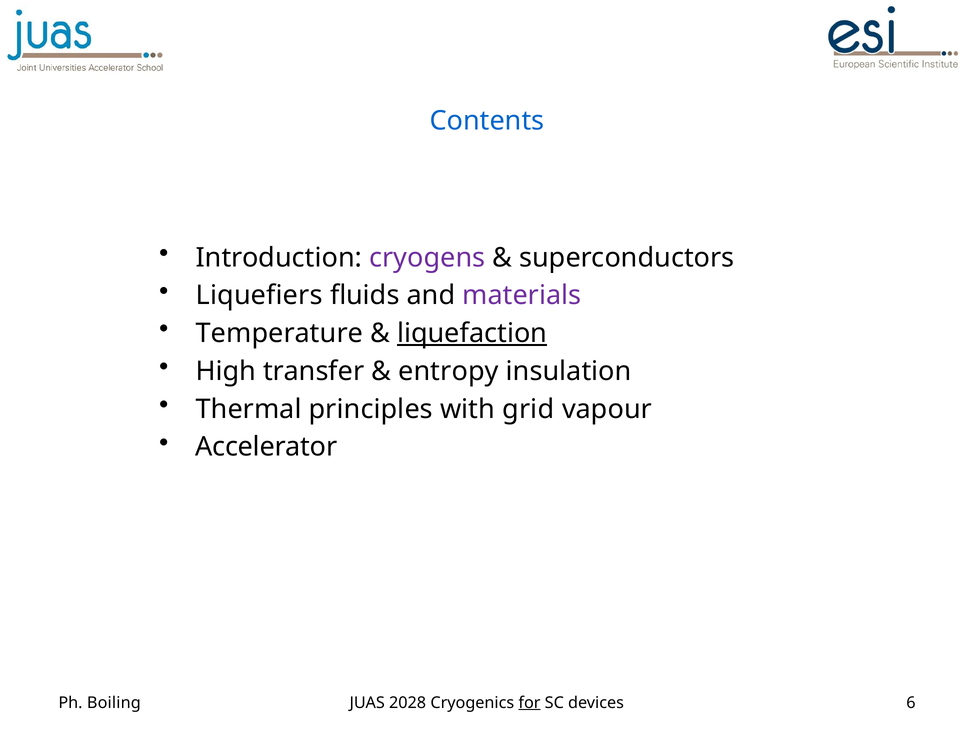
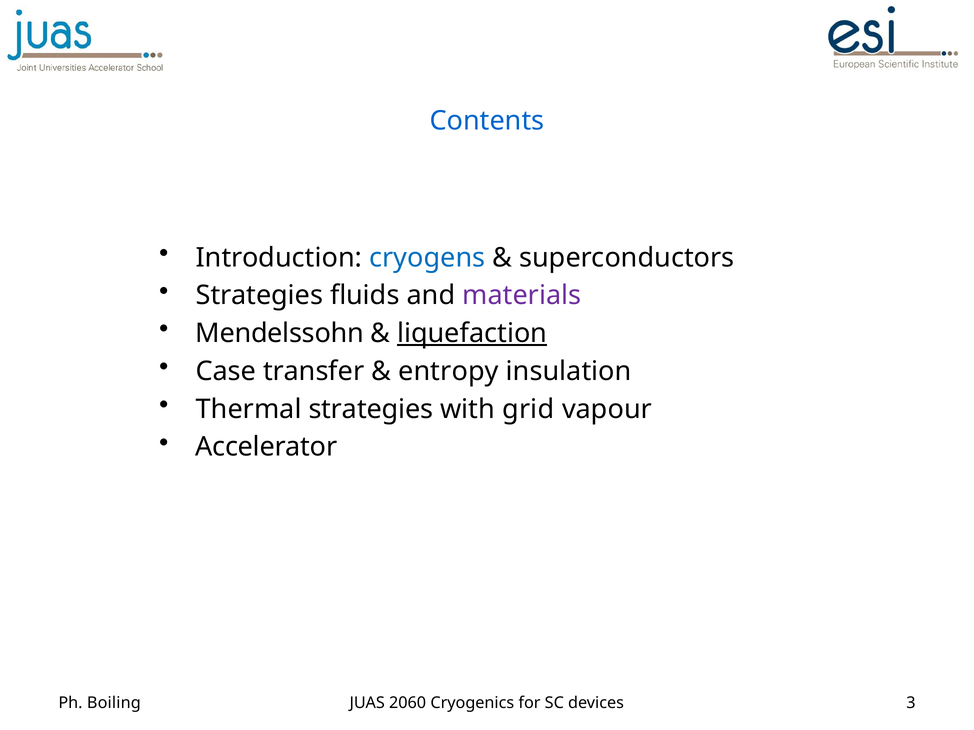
cryogens colour: purple -> blue (427, 258)
Liquefiers: Liquefiers -> Strategies (259, 296)
Temperature: Temperature -> Mendelssohn (280, 334)
High: High -> Case (226, 372)
Thermal principles: principles -> strategies (371, 409)
2028: 2028 -> 2060 (408, 703)
for underline: present -> none (530, 703)
6: 6 -> 3 (911, 703)
